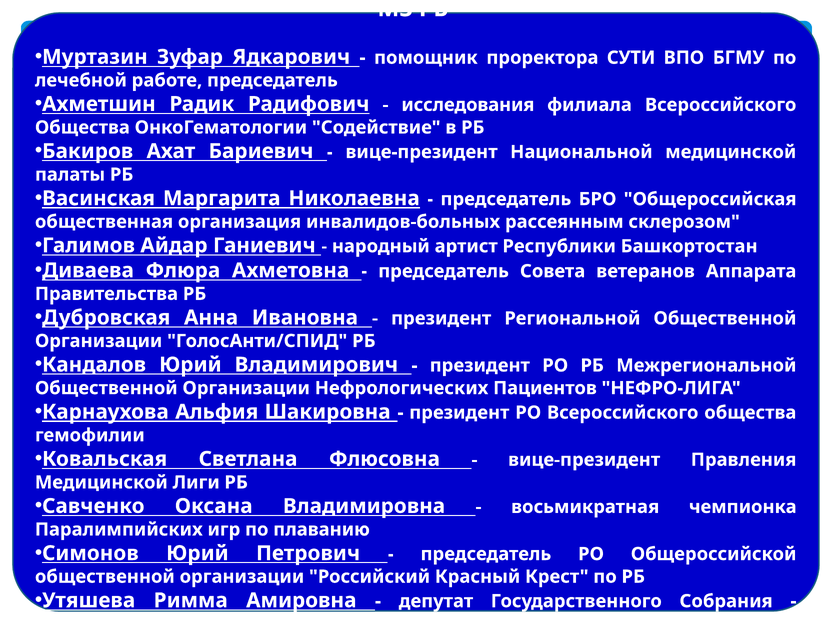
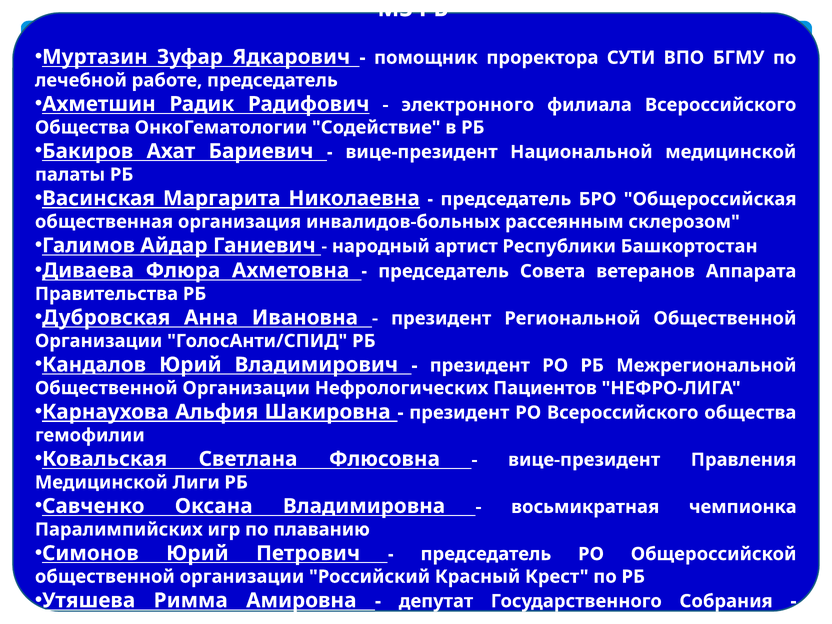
исследования: исследования -> электронного (468, 105)
